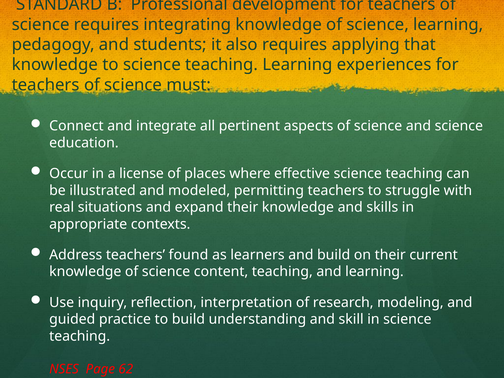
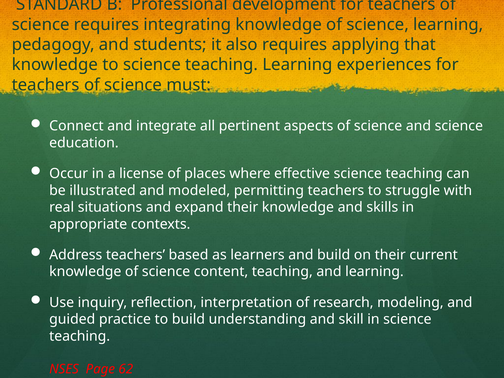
found: found -> based (189, 255)
